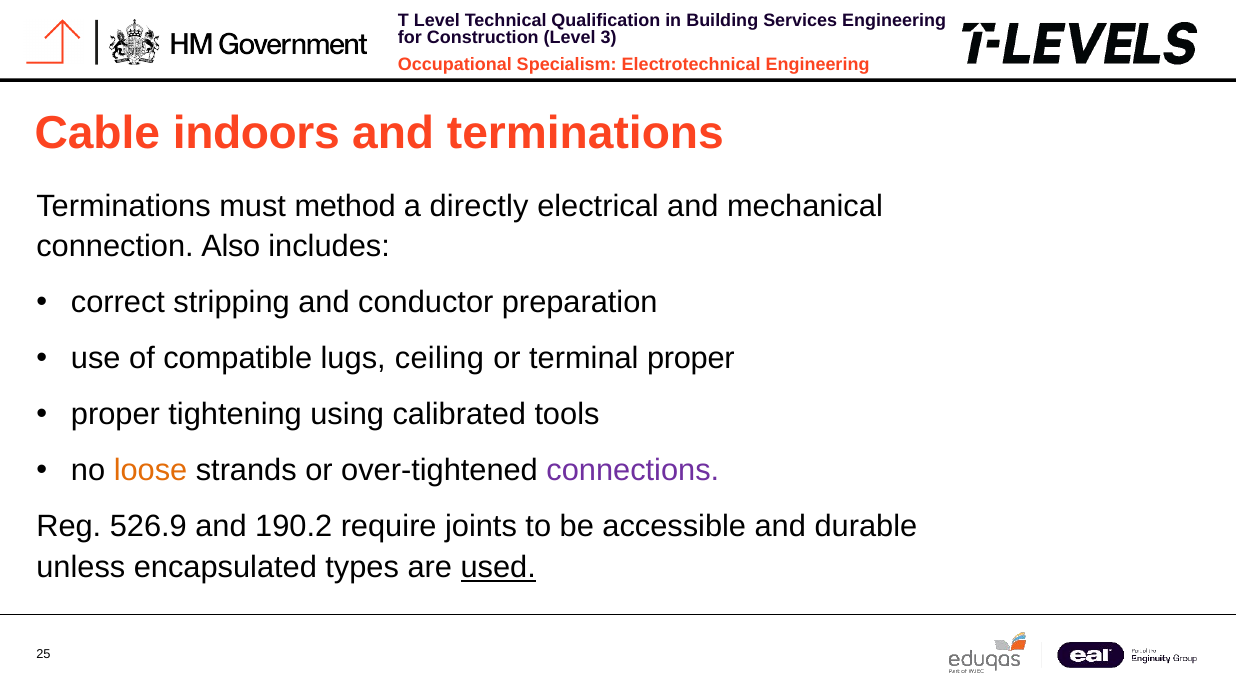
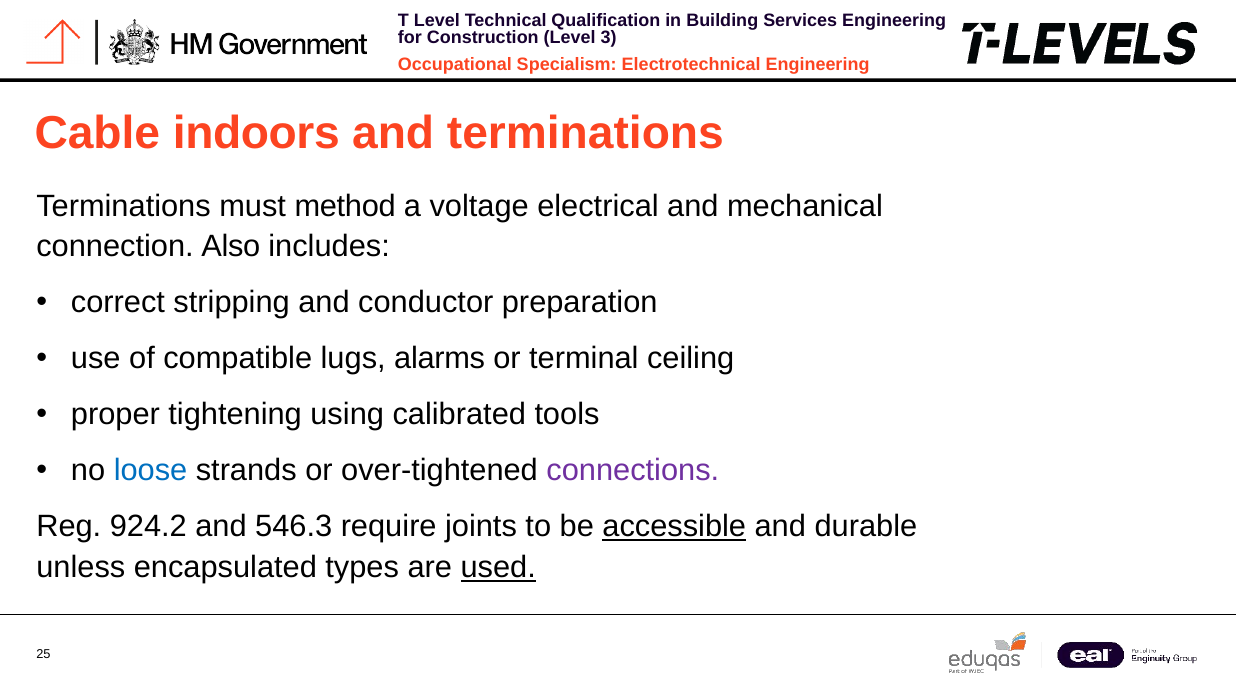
directly: directly -> voltage (479, 206)
ceiling: ceiling -> alarms (440, 359)
terminal proper: proper -> ceiling (691, 359)
loose colour: orange -> blue (151, 471)
526.9: 526.9 -> 924.2 (148, 527)
190.2: 190.2 -> 546.3 (294, 527)
accessible underline: none -> present (674, 527)
